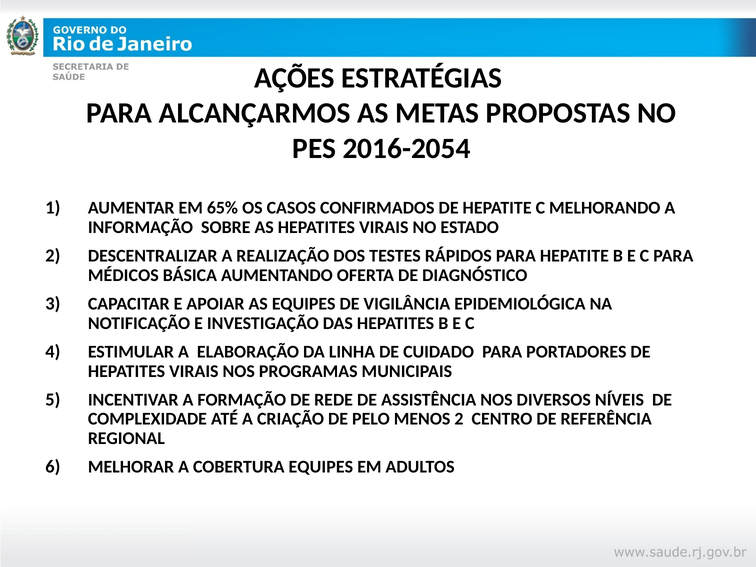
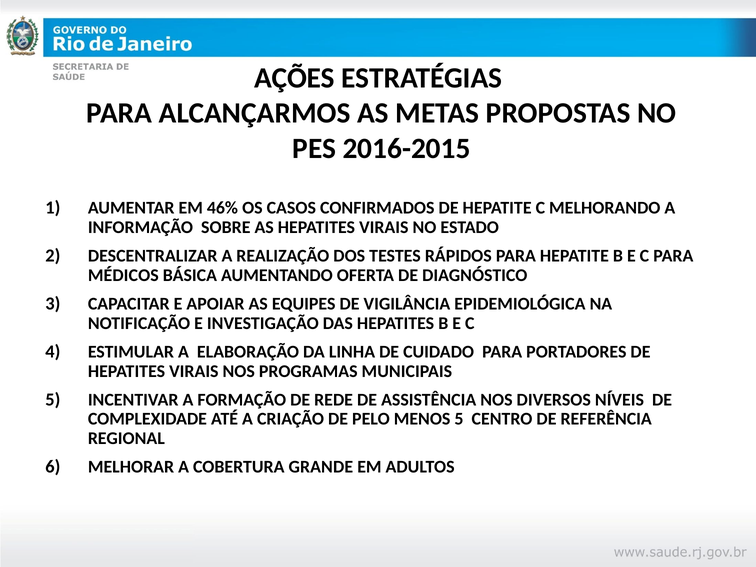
2016-2054: 2016-2054 -> 2016-2015 (407, 148)
65%: 65% -> 46% (222, 208)
MENOS 2: 2 -> 5 (459, 419)
COBERTURA EQUIPES: EQUIPES -> GRANDE (321, 467)
